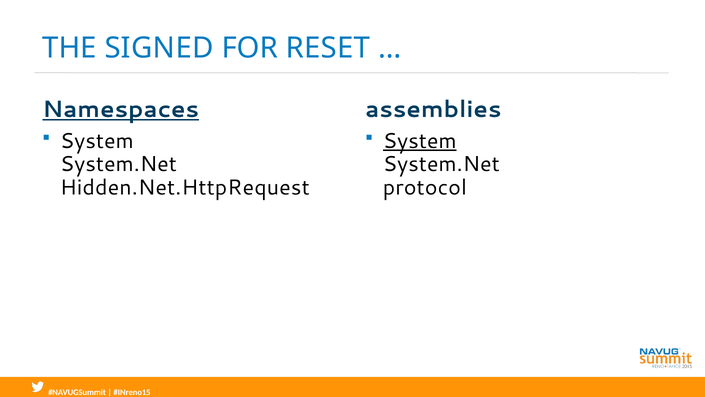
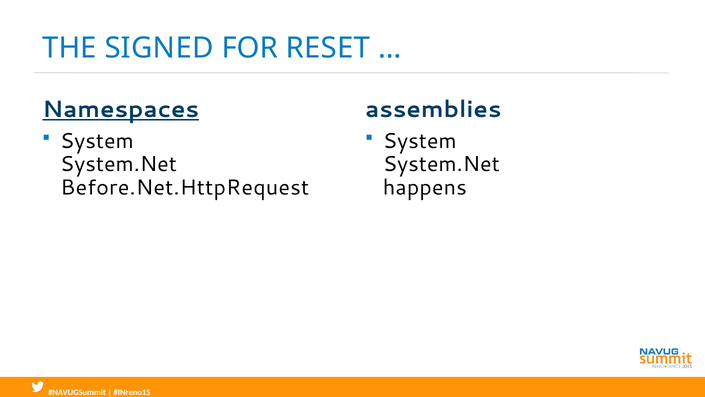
System underline: present -> none (420, 141)
Hidden.Net.HttpRequest: Hidden.Net.HttpRequest -> Before.Net.HttpRequest (185, 187)
protocol: protocol -> happens (425, 187)
